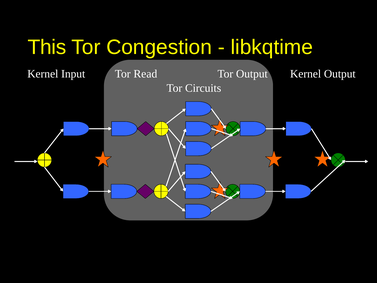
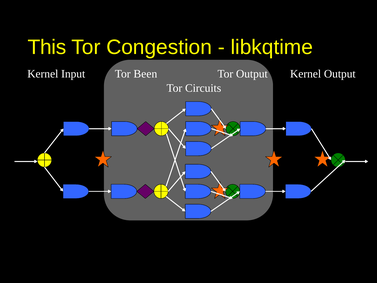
Read: Read -> Been (145, 74)
